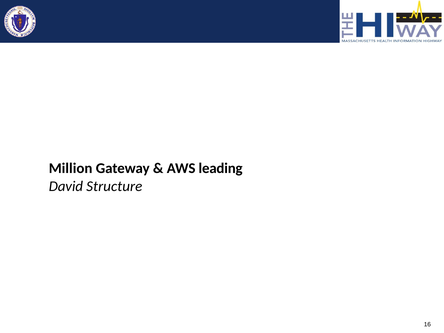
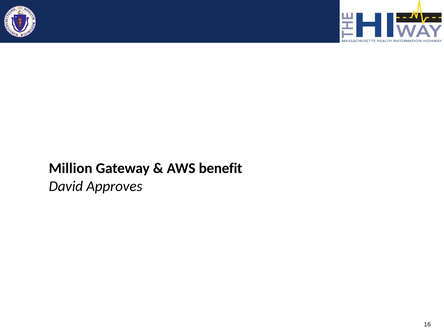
leading: leading -> benefit (221, 168)
Structure: Structure -> Approves (114, 186)
